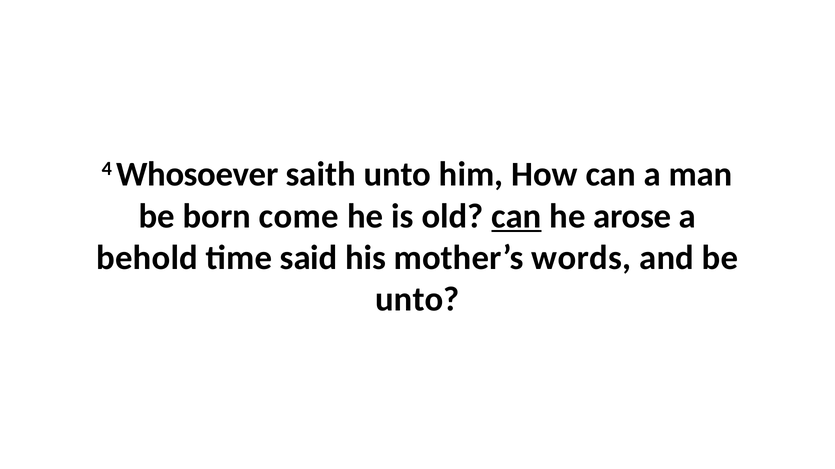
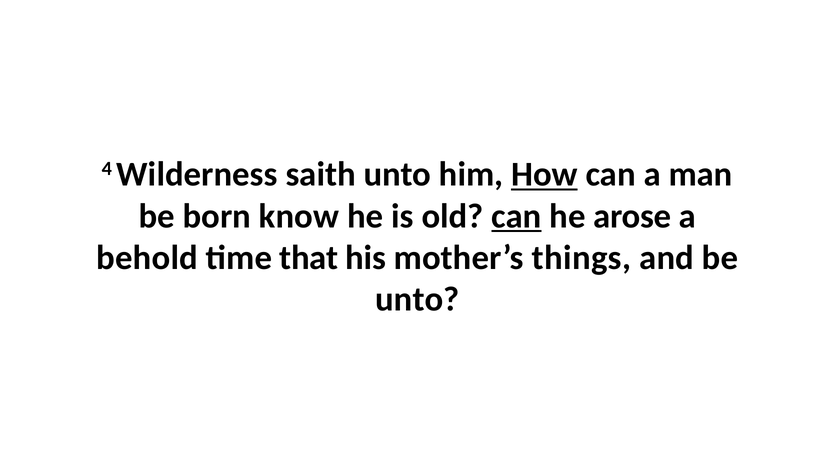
Whosoever: Whosoever -> Wilderness (197, 175)
How underline: none -> present (544, 175)
come: come -> know (299, 216)
said: said -> that (309, 258)
words: words -> things (581, 258)
